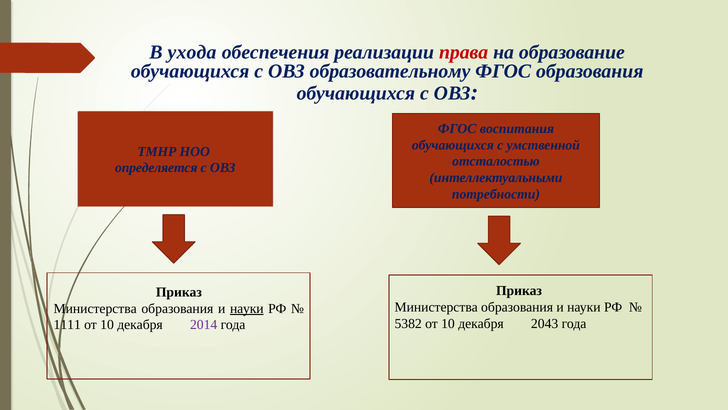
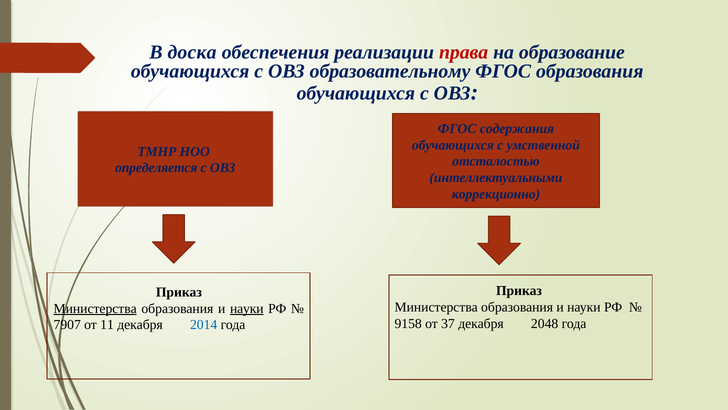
ухода: ухода -> доска (192, 52)
воспитания: воспитания -> содержания (517, 128)
потребности: потребности -> коррекционно (496, 194)
Министерства underline: none -> present (95, 308)
5382: 5382 -> 9158 (408, 323)
10: 10 -> 37 (448, 323)
2043: 2043 -> 2048 (545, 323)
1111: 1111 -> 7907 (67, 325)
10: 10 -> 11 (107, 325)
2014 colour: purple -> blue (204, 325)
